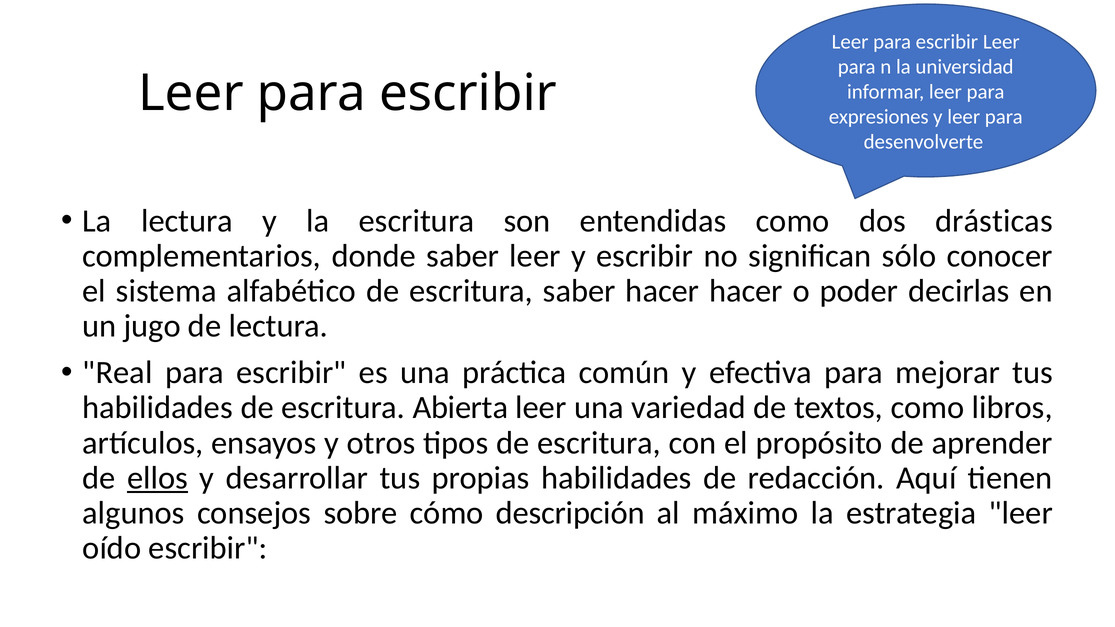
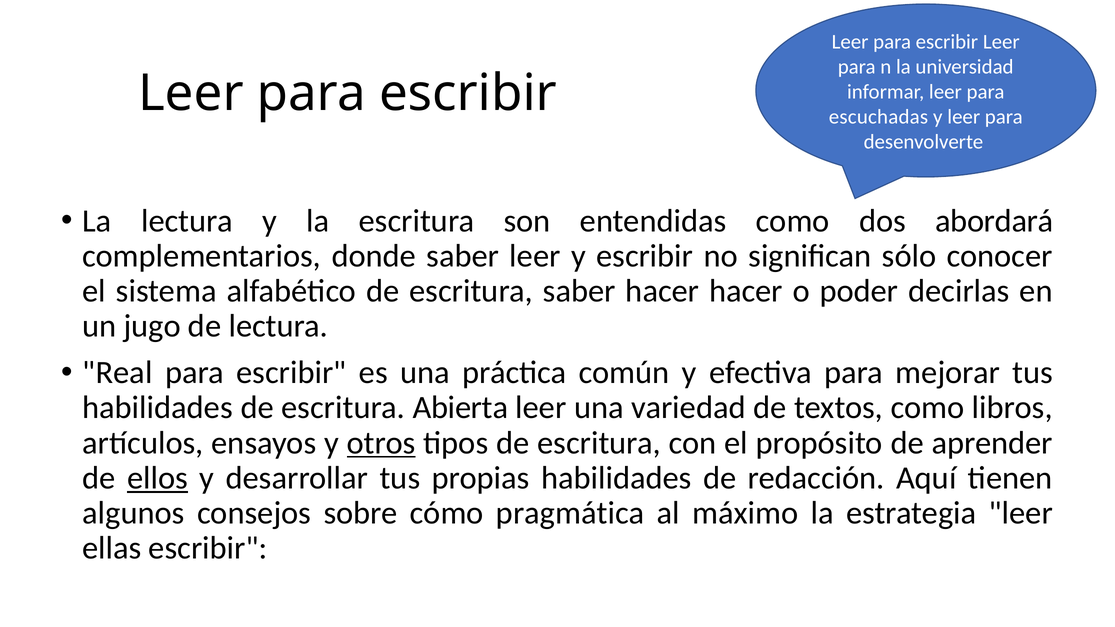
expresiones: expresiones -> escuchadas (878, 117)
drásticas: drásticas -> abordará (994, 221)
otros underline: none -> present (381, 443)
descripción: descripción -> pragmática (570, 513)
oído: oído -> ellas (112, 548)
